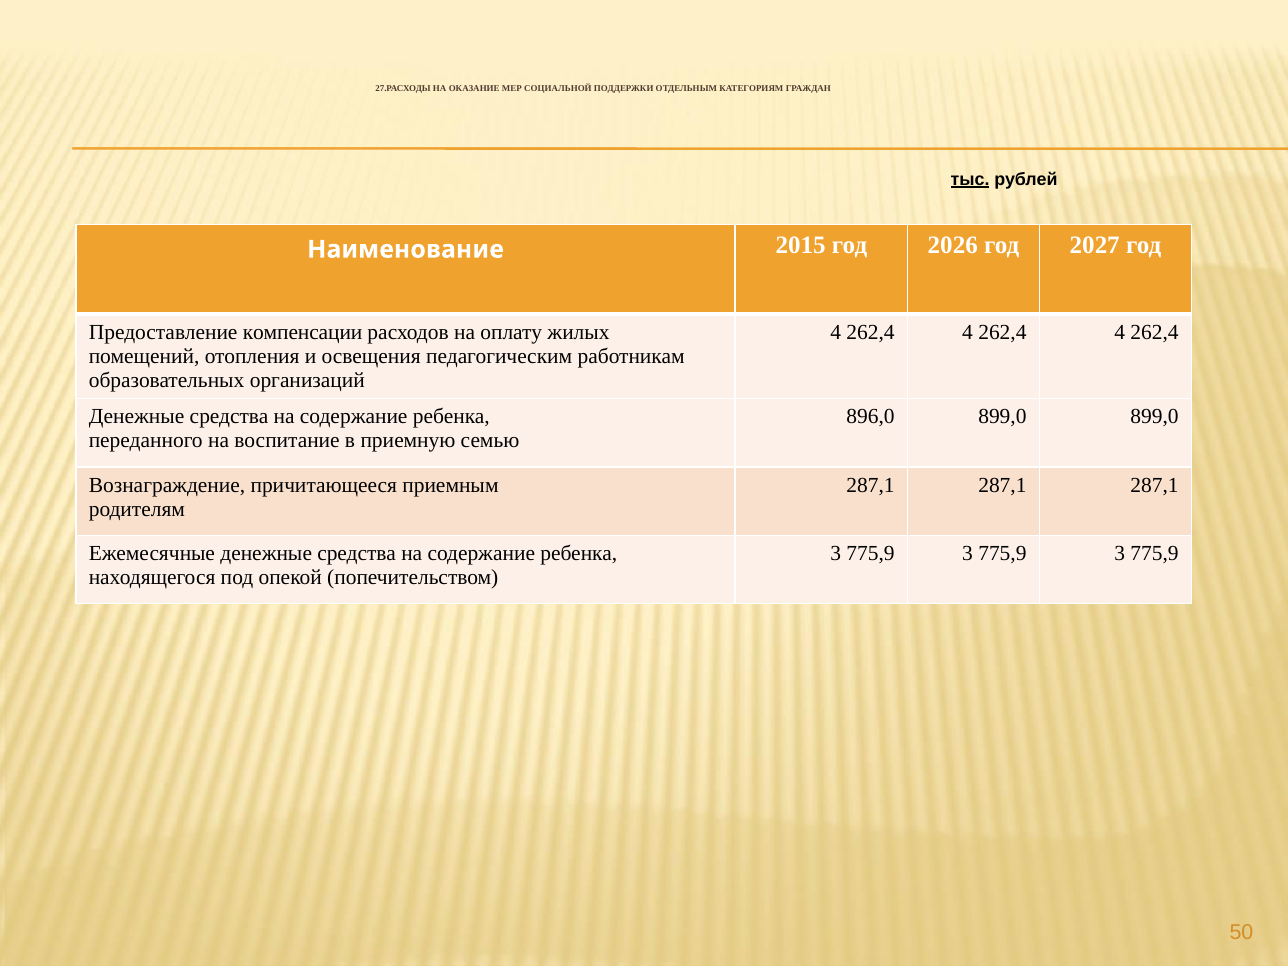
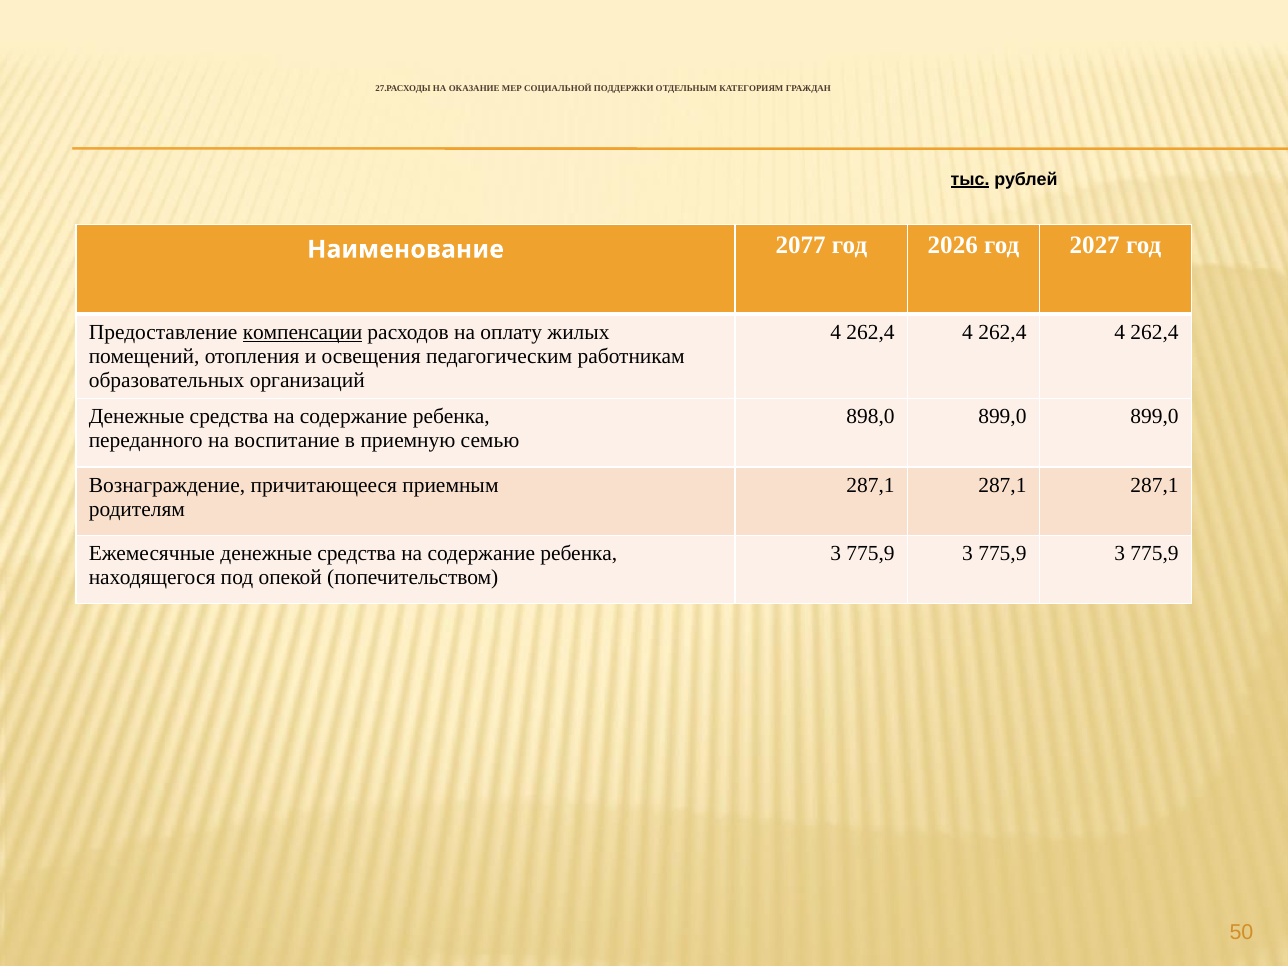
2015: 2015 -> 2077 (801, 245)
компенсации underline: none -> present (303, 332)
896,0: 896,0 -> 898,0 (871, 417)
